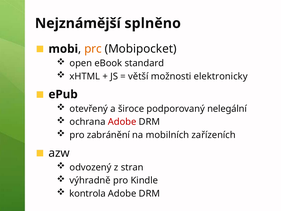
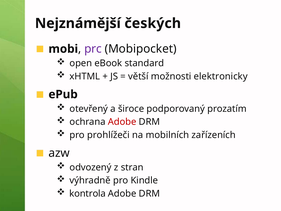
splněno: splněno -> českých (153, 23)
prc colour: orange -> purple (93, 49)
nelegální: nelegální -> prozatím (227, 109)
zabránění: zabránění -> prohlížeči (108, 135)
